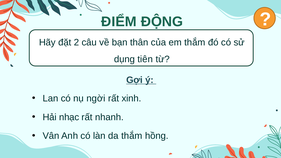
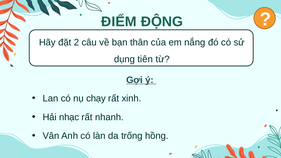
em thắm: thắm -> nắng (195, 42)
ngời: ngời -> chạy (96, 98)
da thắm: thắm -> trống (132, 136)
